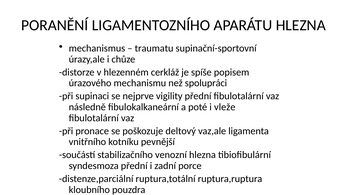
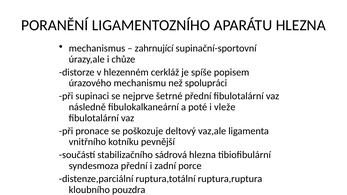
traumatu: traumatu -> zahrnující (154, 48)
vigility: vigility -> šetrné (169, 96)
venozní: venozní -> sádrová (171, 155)
